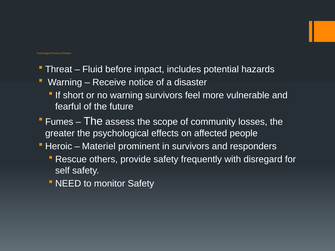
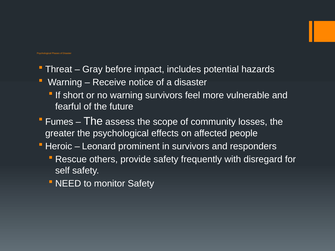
Fluid: Fluid -> Gray (92, 69)
Materiel: Materiel -> Leonard (99, 146)
